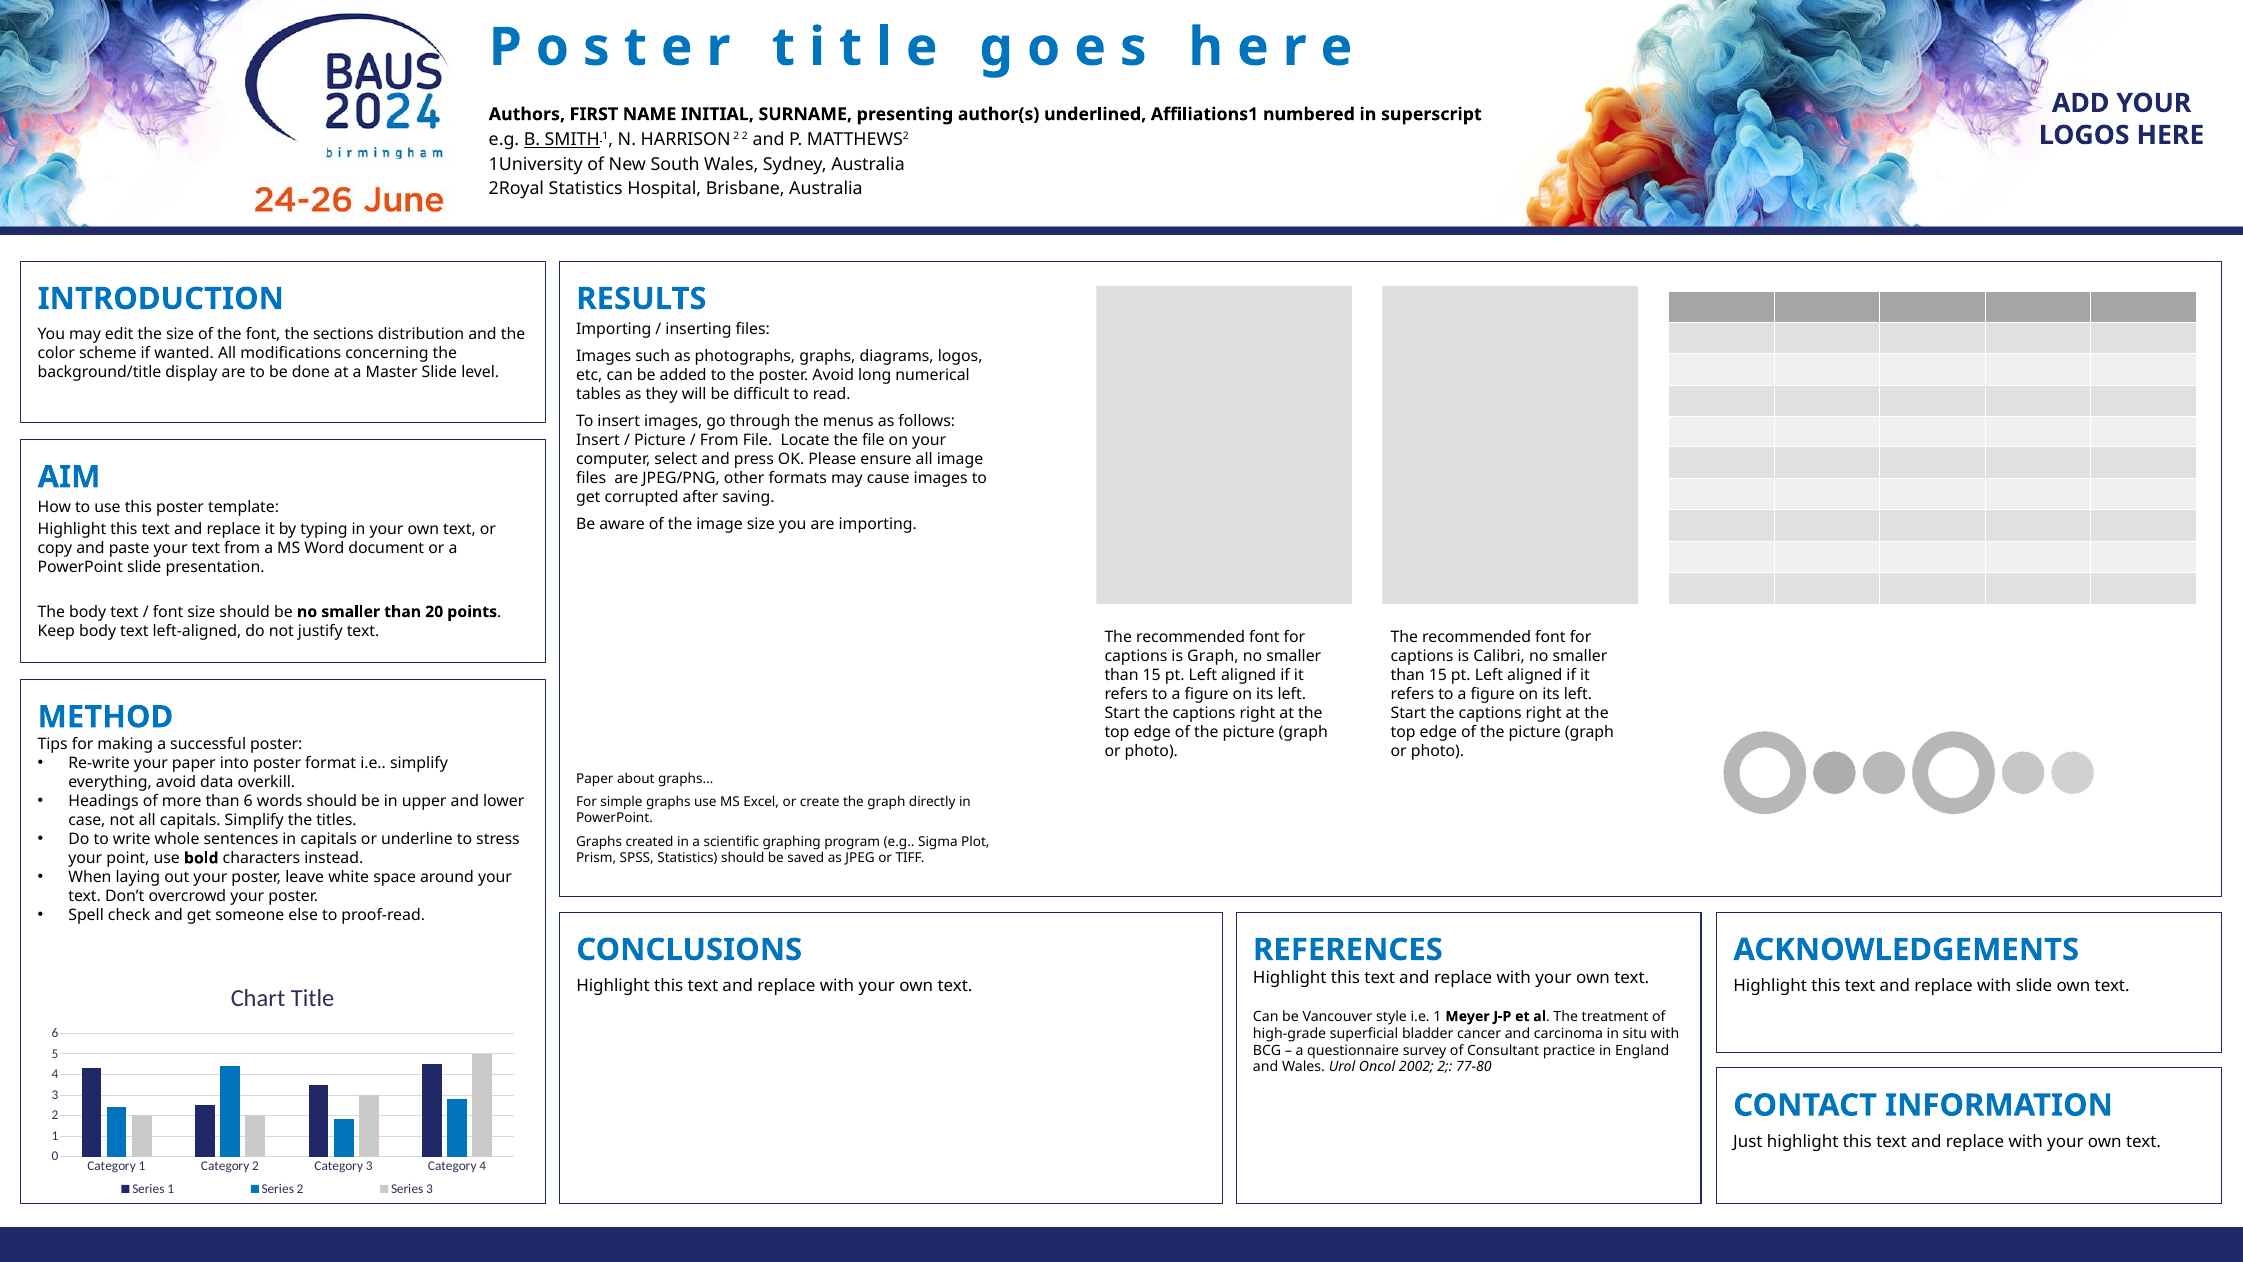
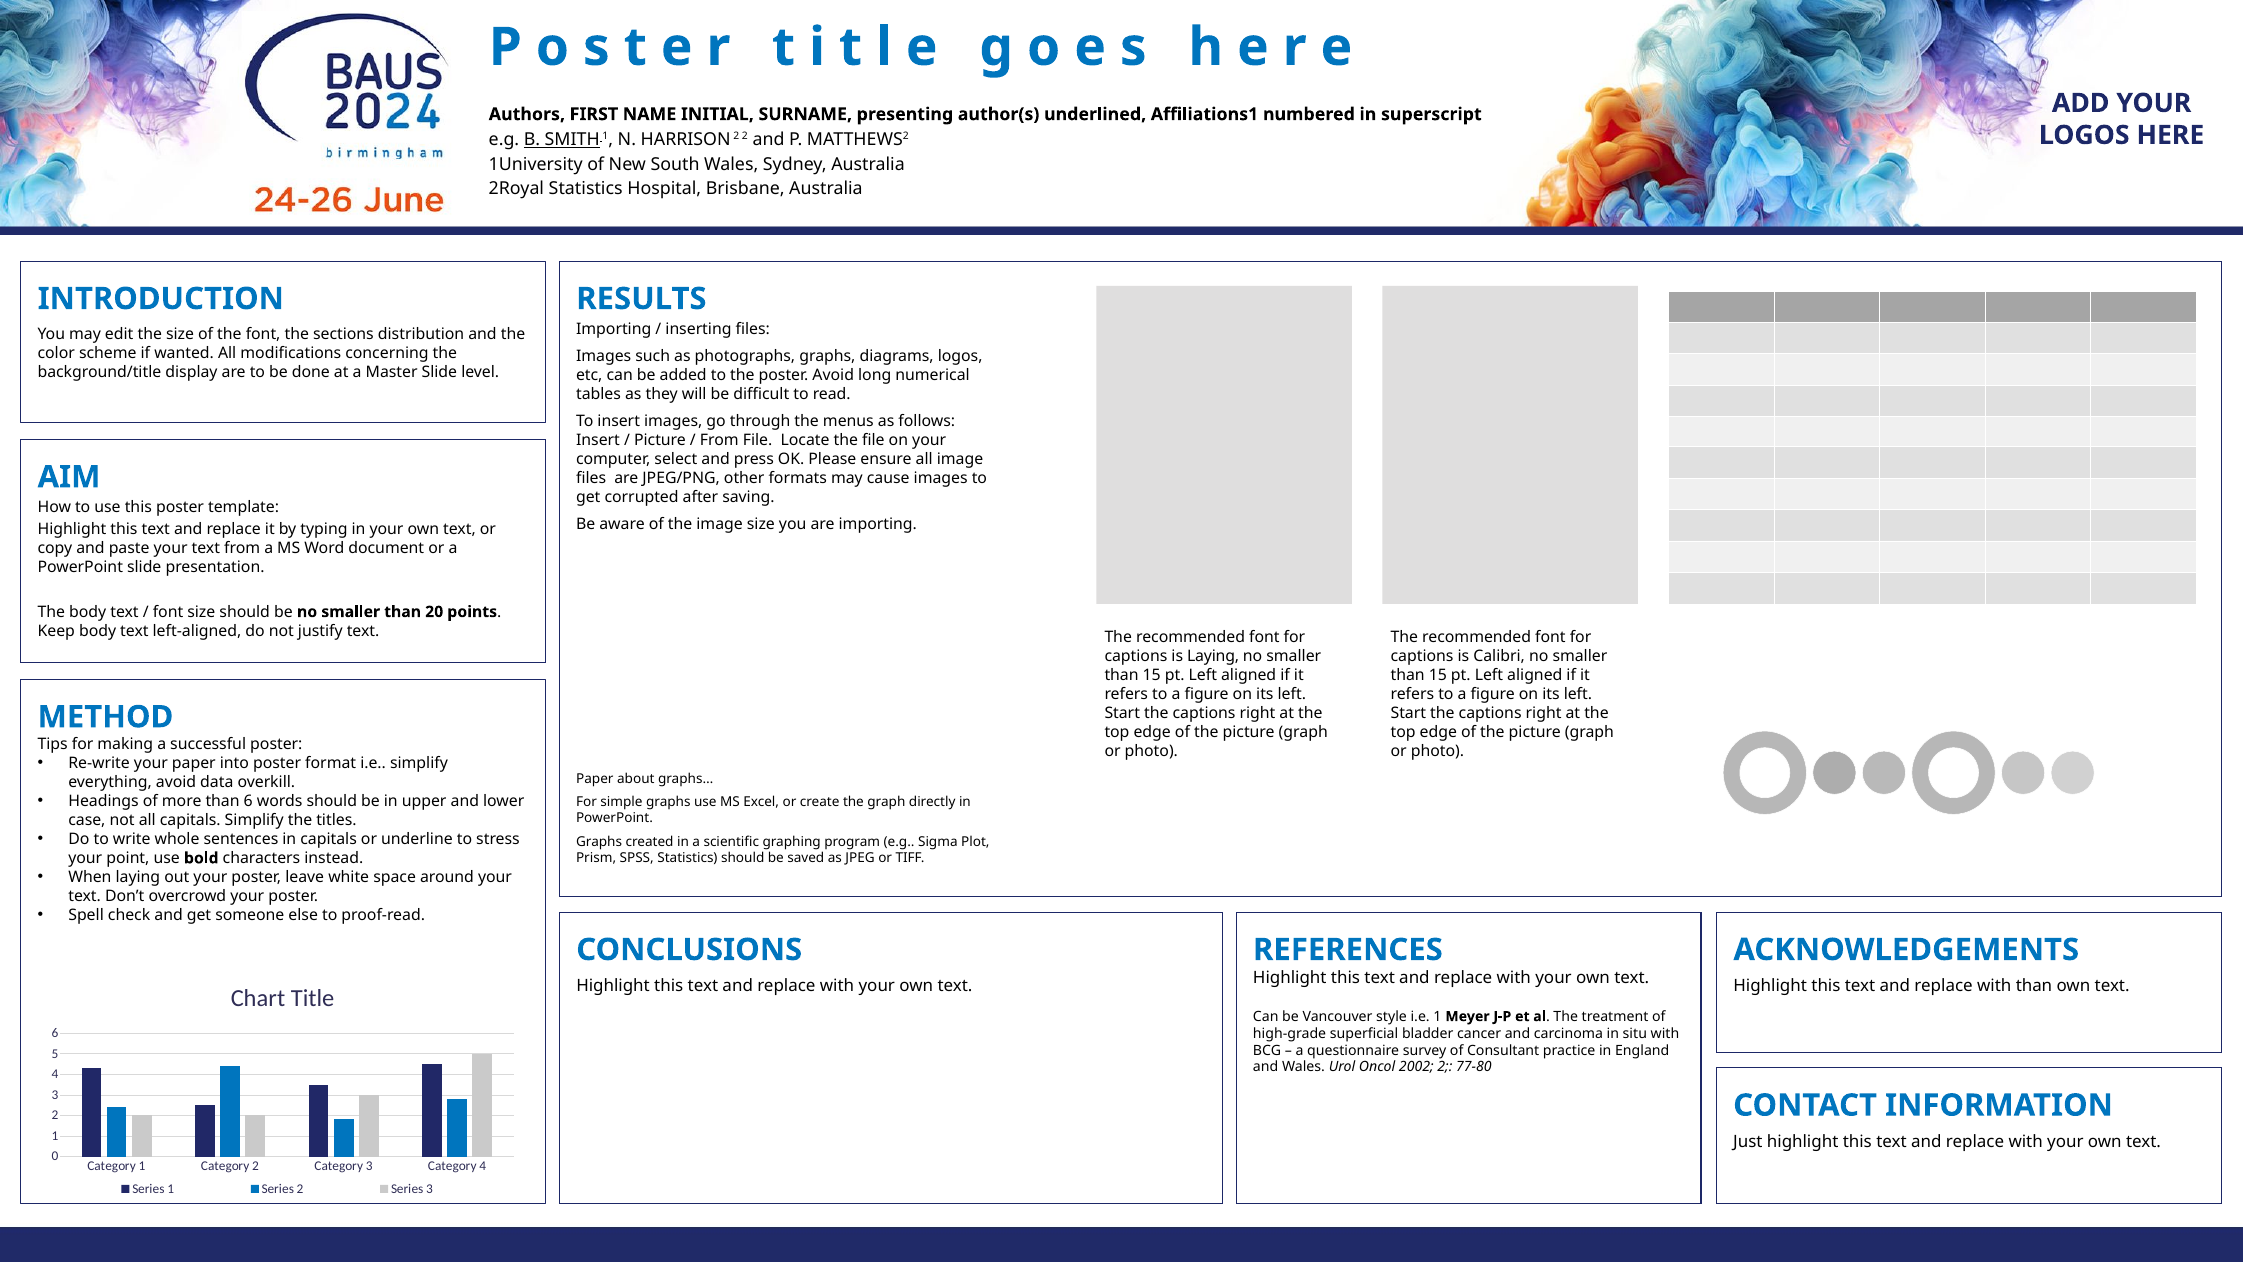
is Graph: Graph -> Laying (1213, 656)
with slide: slide -> than (2034, 986)
